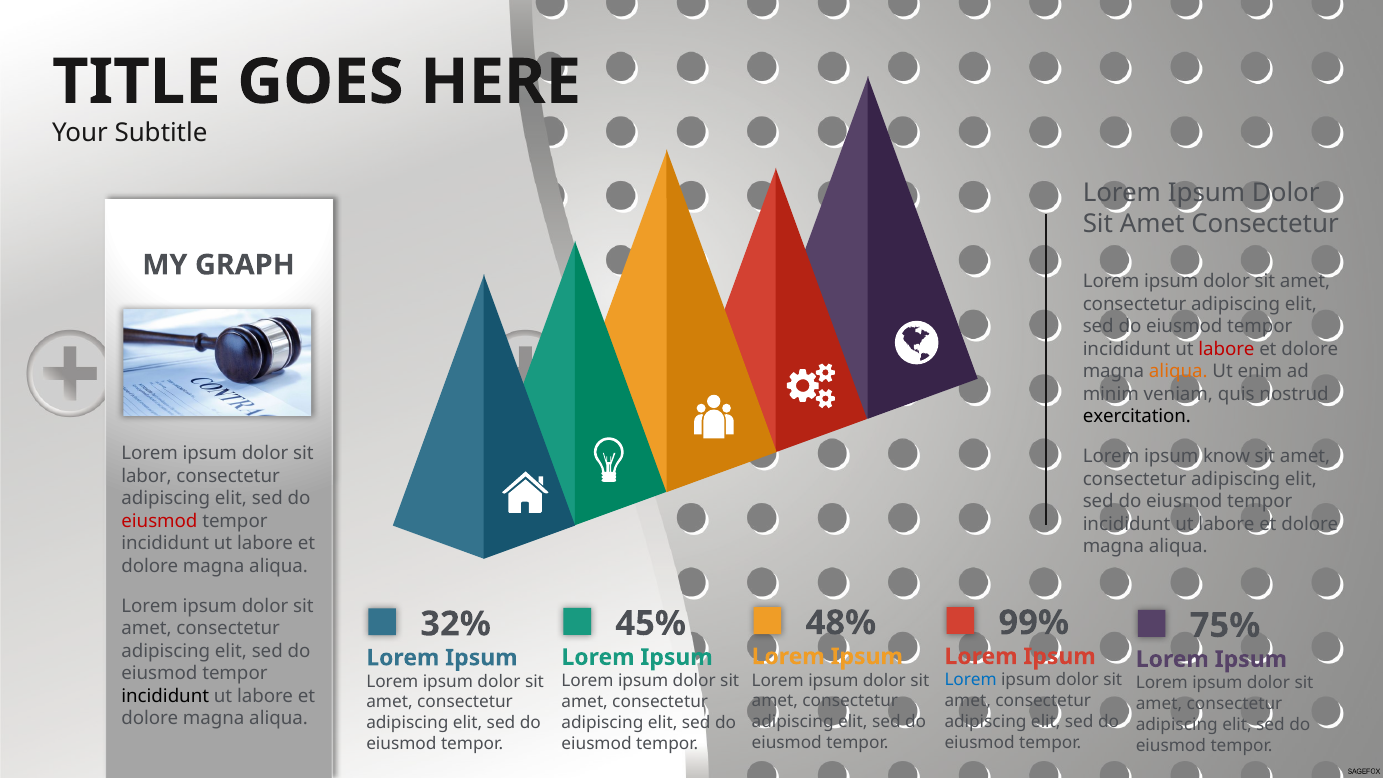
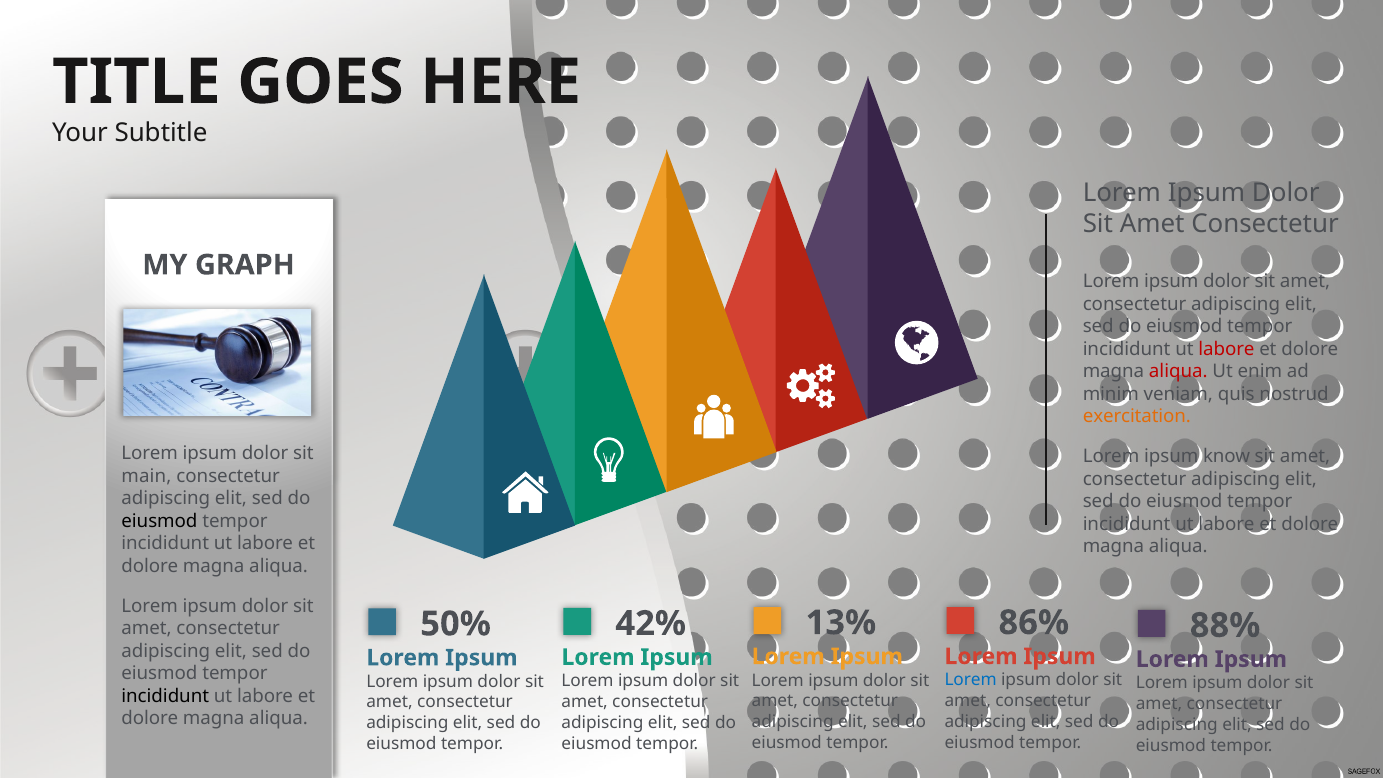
aliqua colour: orange -> red (1178, 372)
exercitation colour: black -> orange (1137, 417)
labor: labor -> main (146, 476)
eiusmod colour: red -> black (159, 521)
99%: 99% -> 86% (1034, 623)
48%: 48% -> 13% (841, 623)
45%: 45% -> 42% (651, 623)
32%: 32% -> 50% (456, 624)
75%: 75% -> 88% (1225, 625)
